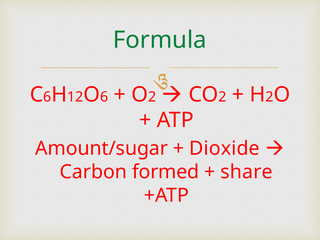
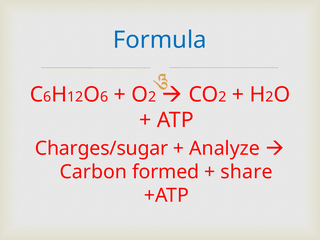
Formula colour: green -> blue (160, 40)
Amount/sugar: Amount/sugar -> Charges/sugar (102, 149)
Dioxide: Dioxide -> Analyze (225, 149)
